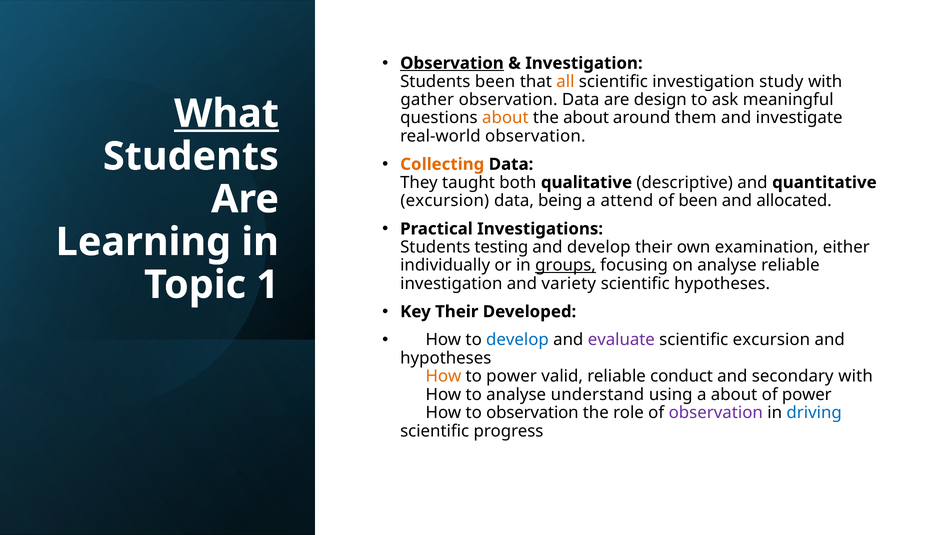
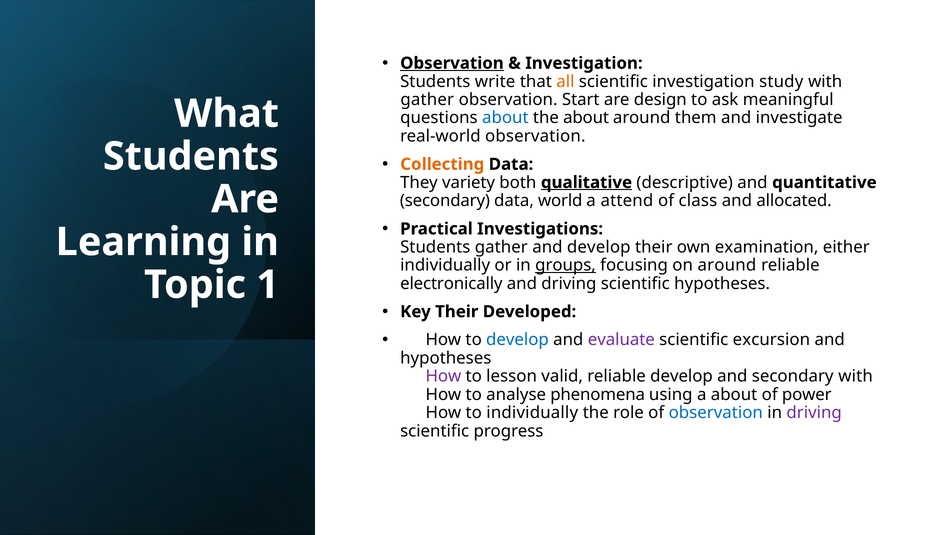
Students been: been -> write (495, 81)
observation Data: Data -> Start (581, 100)
What underline: present -> none (227, 114)
about colour: orange -> blue (505, 118)
taught: taught -> variety (469, 182)
qualitative underline: none -> present (587, 182)
excursion: excursion -> secondary (445, 201)
being: being -> world (560, 201)
of been: been -> class (698, 201)
Students testing: testing -> gather (501, 247)
on analyse: analyse -> around (727, 265)
investigation: investigation -> electronically (451, 283)
and variety: variety -> driving (569, 283)
How colour: orange -> purple (443, 376)
to power: power -> lesson (512, 376)
reliable conduct: conduct -> develop (682, 376)
understand: understand -> phenomena (598, 394)
to observation: observation -> individually (532, 413)
observation colour: purple -> blue (716, 413)
driving colour: blue -> purple (814, 413)
